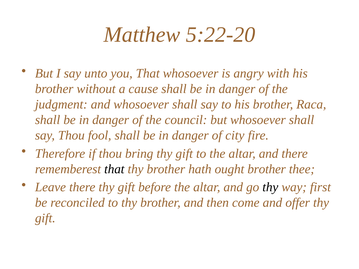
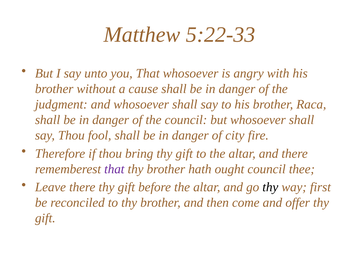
5:22-20: 5:22-20 -> 5:22-33 (221, 35)
that colour: black -> purple (114, 169)
ought brother: brother -> council (267, 169)
